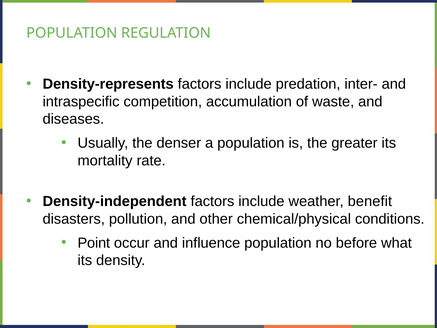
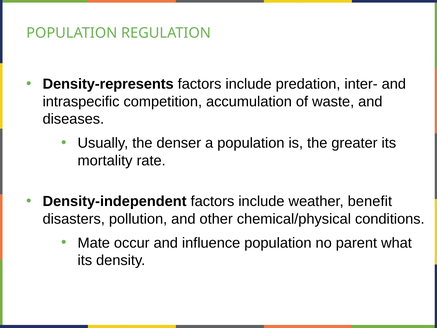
Point: Point -> Mate (94, 243)
before: before -> parent (356, 243)
